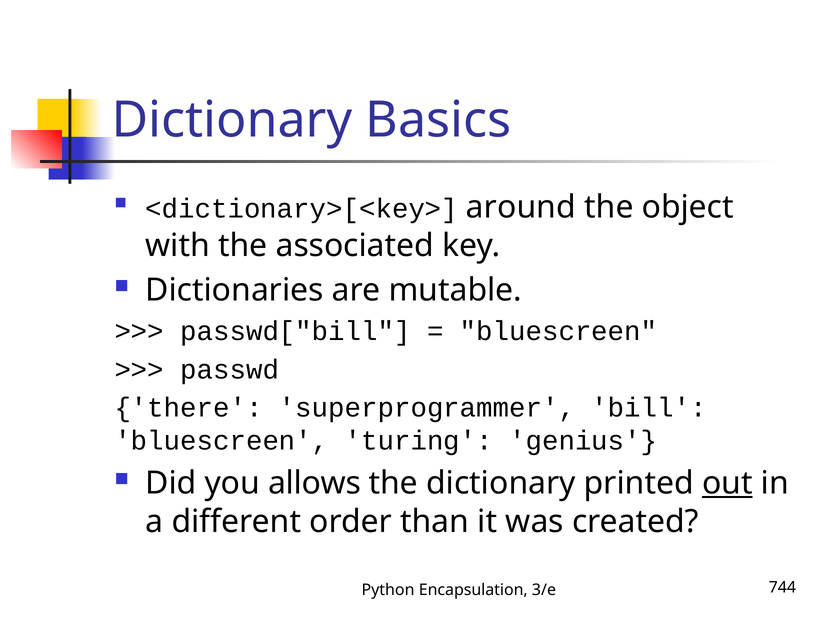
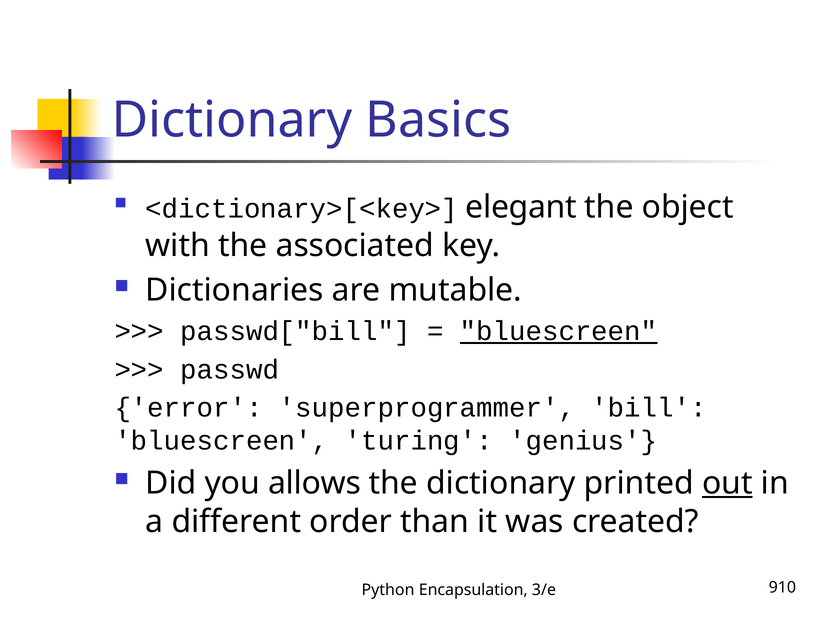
around: around -> elegant (521, 207)
bluescreen underline: none -> present (559, 331)
there: there -> error (189, 408)
744: 744 -> 910 (782, 587)
